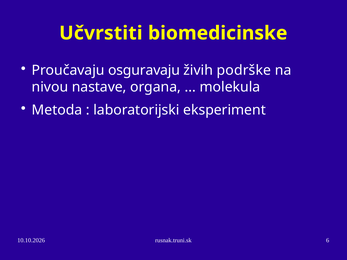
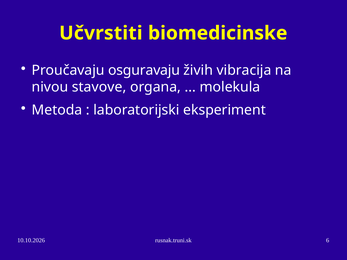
podrške: podrške -> vibracija (244, 70)
nastave: nastave -> stavove (99, 87)
